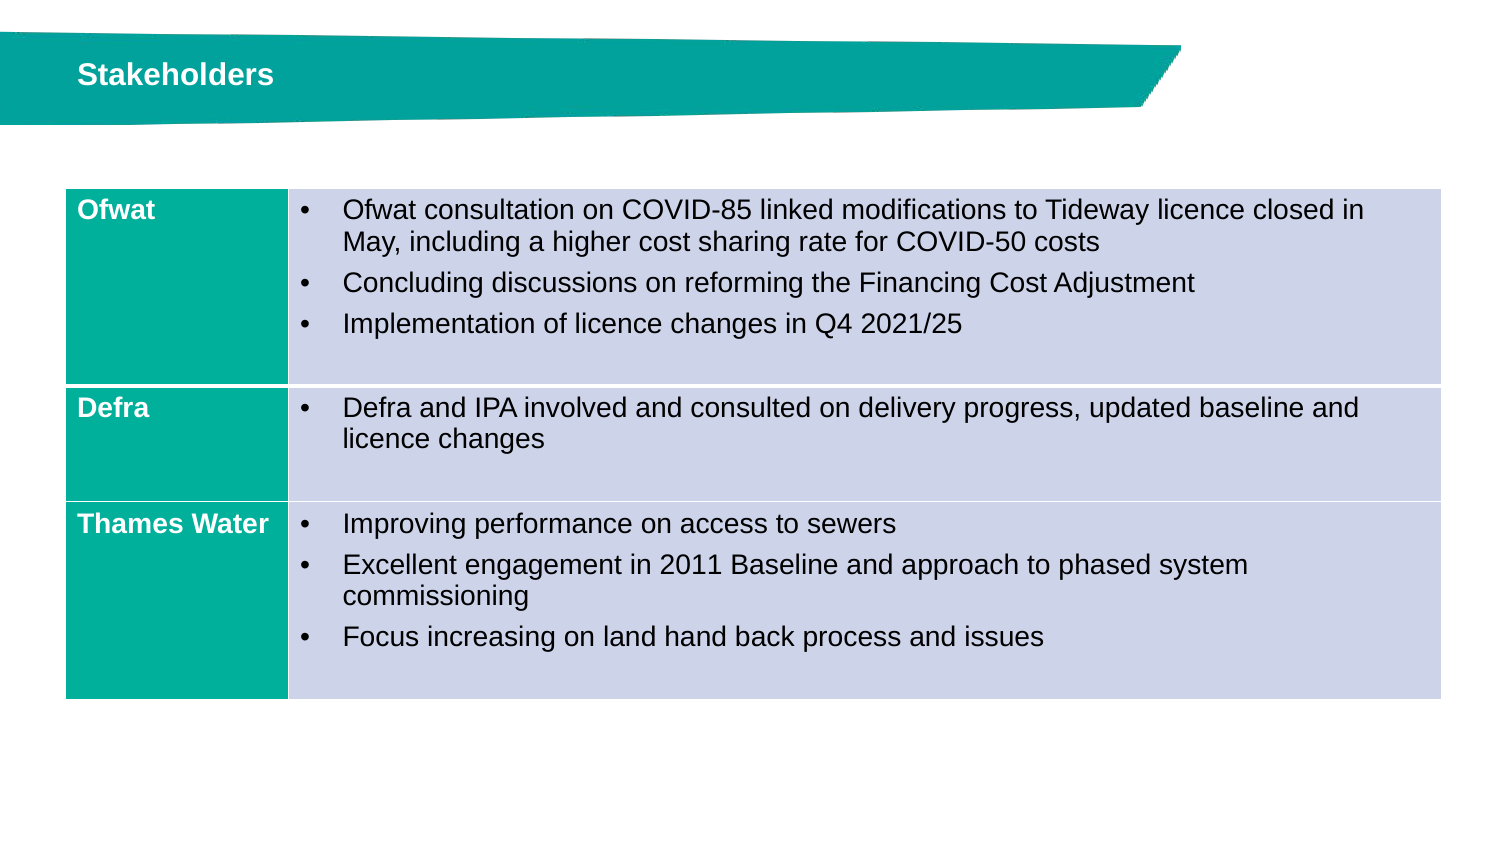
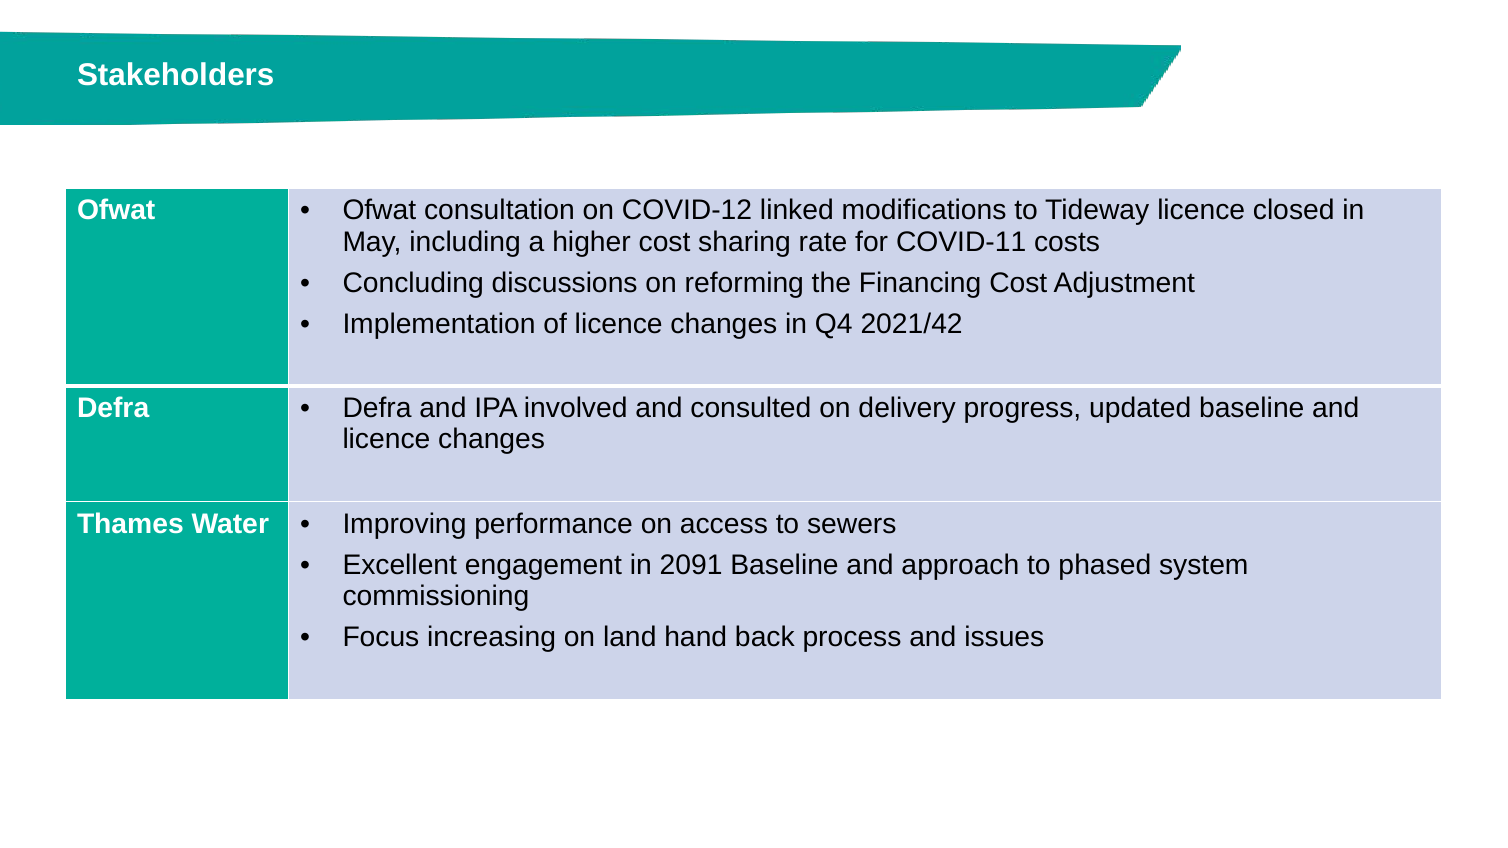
COVID-85: COVID-85 -> COVID-12 (687, 210)
COVID-50: COVID-50 -> COVID-11 (961, 242)
2021/25: 2021/25 -> 2021/42 (912, 324)
2011: 2011 -> 2091 (691, 565)
